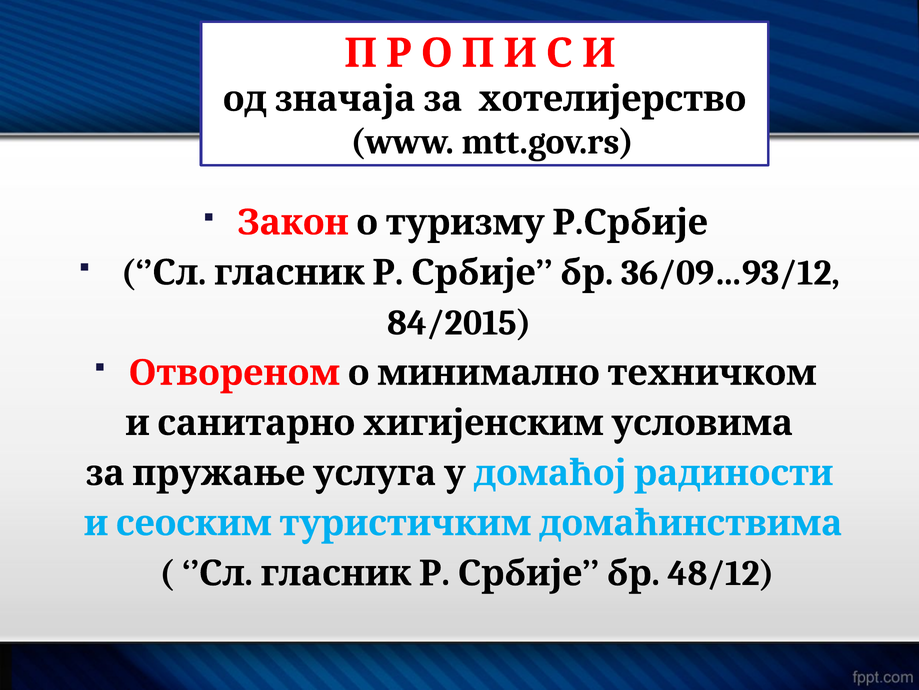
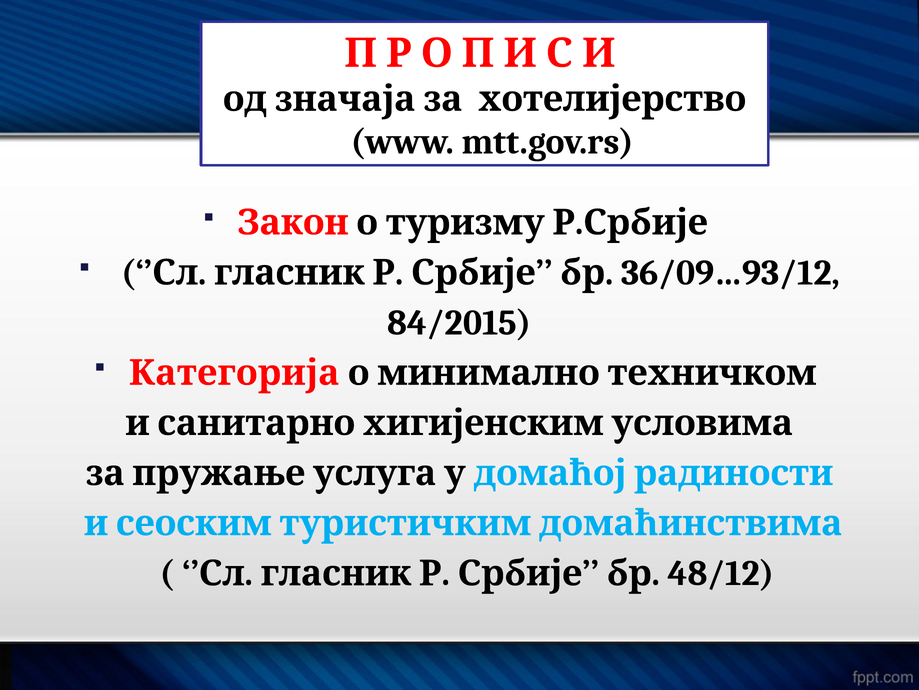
Отвореном: Отвореном -> Категорија (234, 373)
